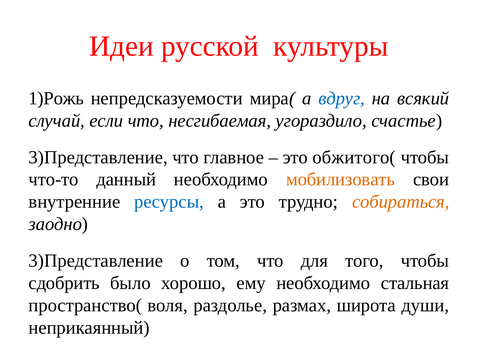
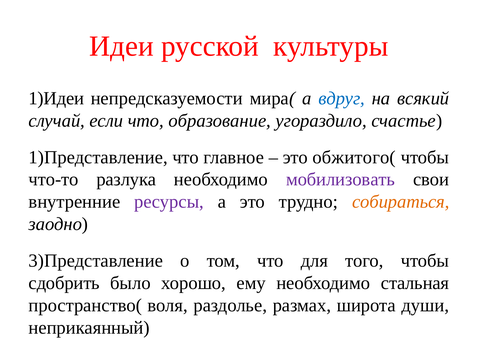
1)Рожь: 1)Рожь -> 1)Идеи (56, 98)
несгибаемая: несгибаемая -> образование (220, 121)
3)Представление: 3)Представление -> 1)Представление (98, 157)
данный: данный -> разлука (126, 180)
мобилизовать colour: orange -> purple (341, 180)
ресурсы colour: blue -> purple (169, 202)
